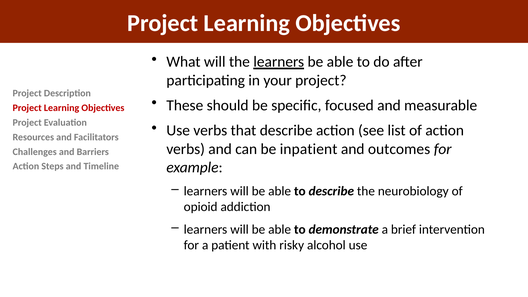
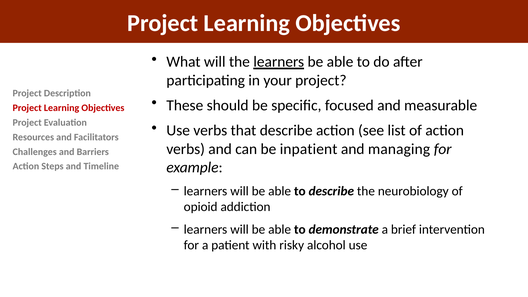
outcomes: outcomes -> managing (399, 149)
